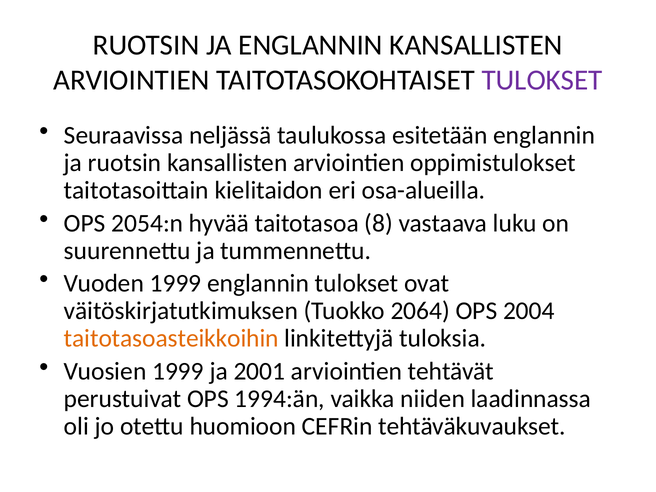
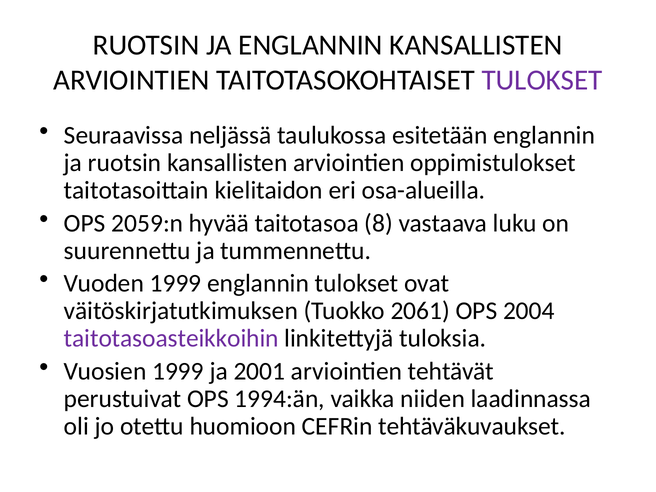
2054:n: 2054:n -> 2059:n (147, 223)
2064: 2064 -> 2061 (420, 311)
taitotasoasteikkoihin colour: orange -> purple (171, 339)
